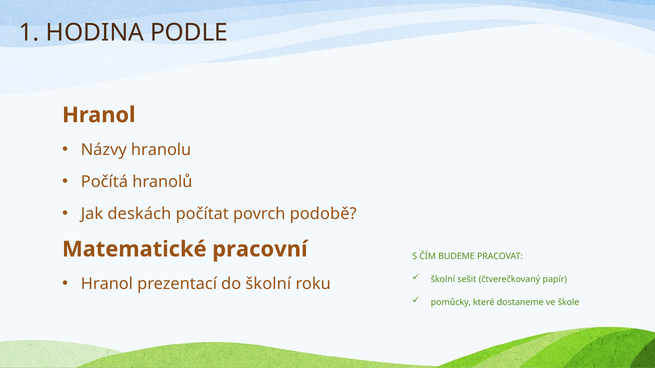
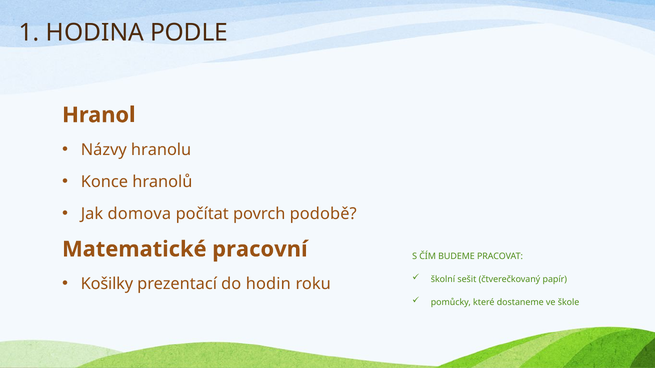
Počítá: Počítá -> Konce (104, 182)
deskách: deskách -> domova (139, 214)
Hranol: Hranol -> Košilky (107, 284)
do školní: školní -> hodin (268, 284)
